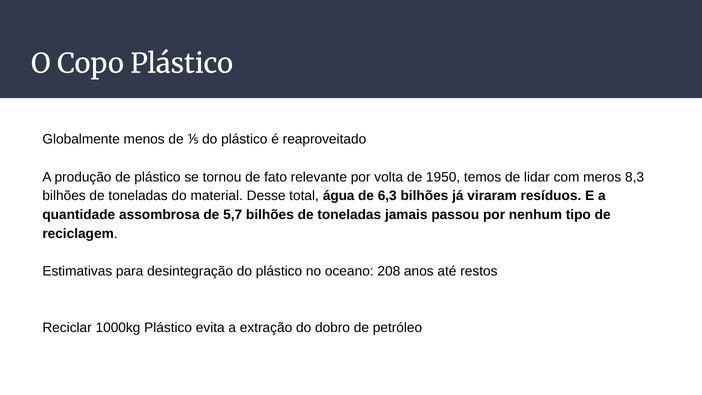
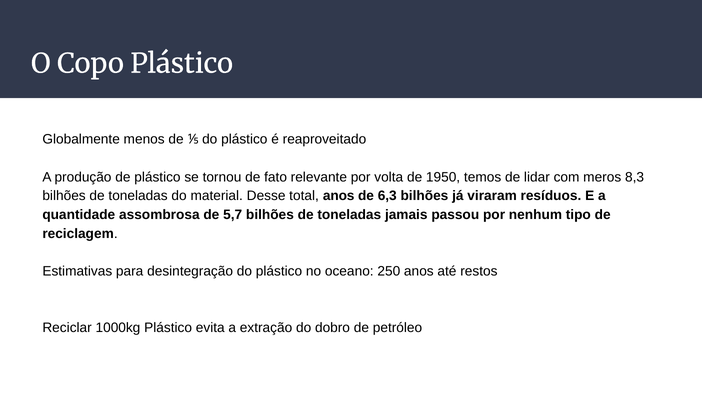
total água: água -> anos (339, 196)
208: 208 -> 250 (389, 271)
